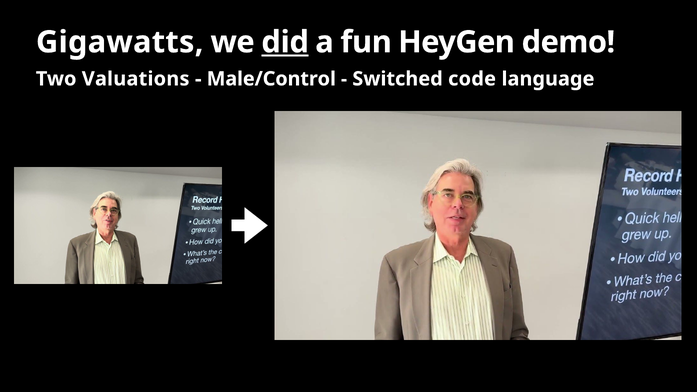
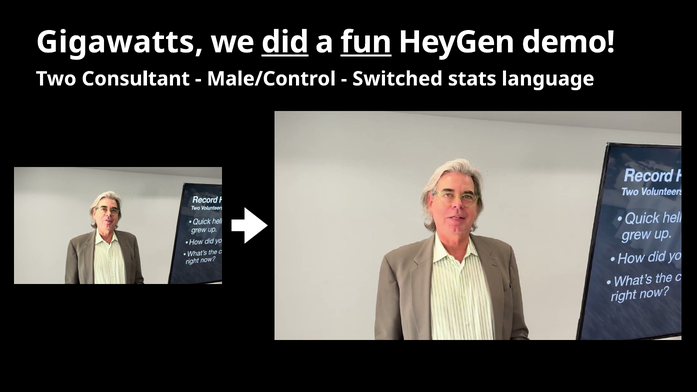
fun underline: none -> present (366, 42)
Valuations: Valuations -> Consultant (136, 79)
code: code -> stats (472, 79)
